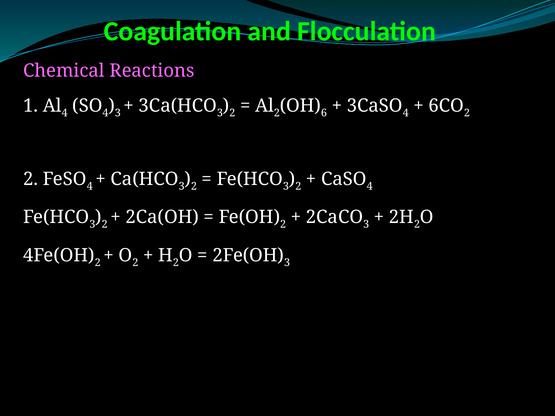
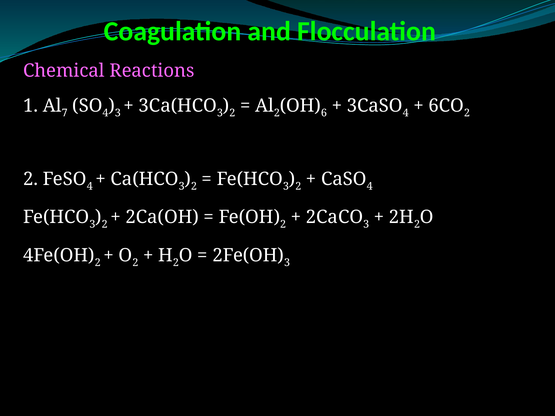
4: 4 -> 7 (65, 113)
